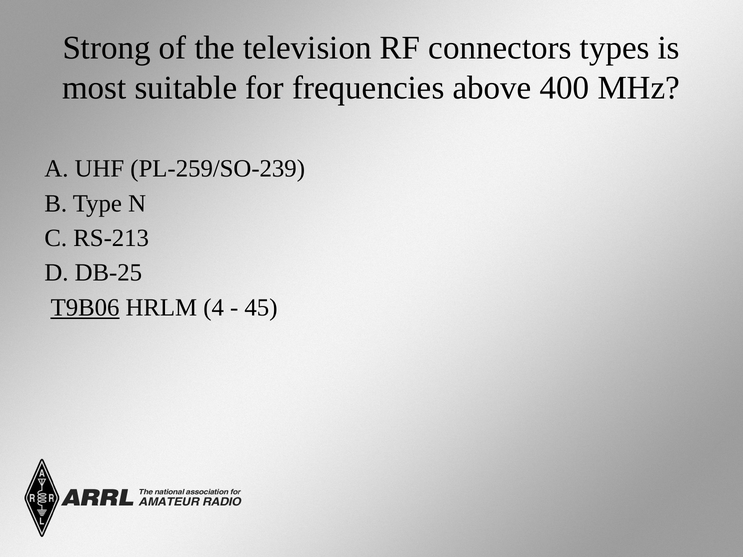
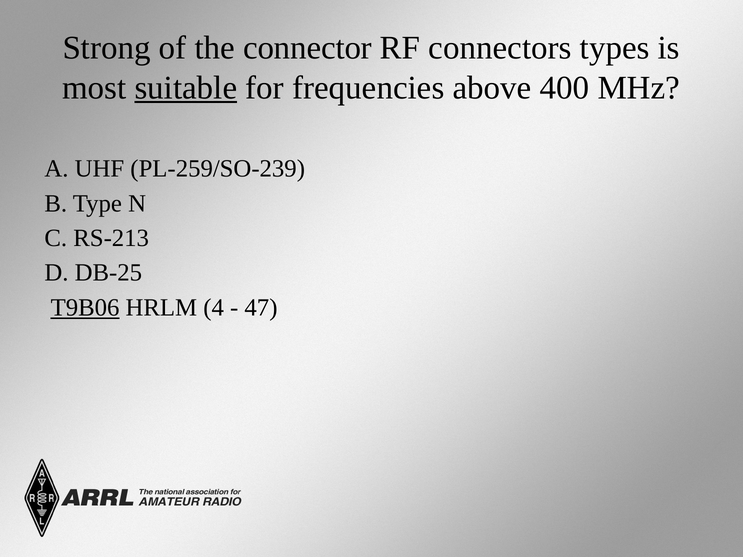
television: television -> connector (308, 48)
suitable underline: none -> present (186, 88)
45: 45 -> 47 (261, 308)
